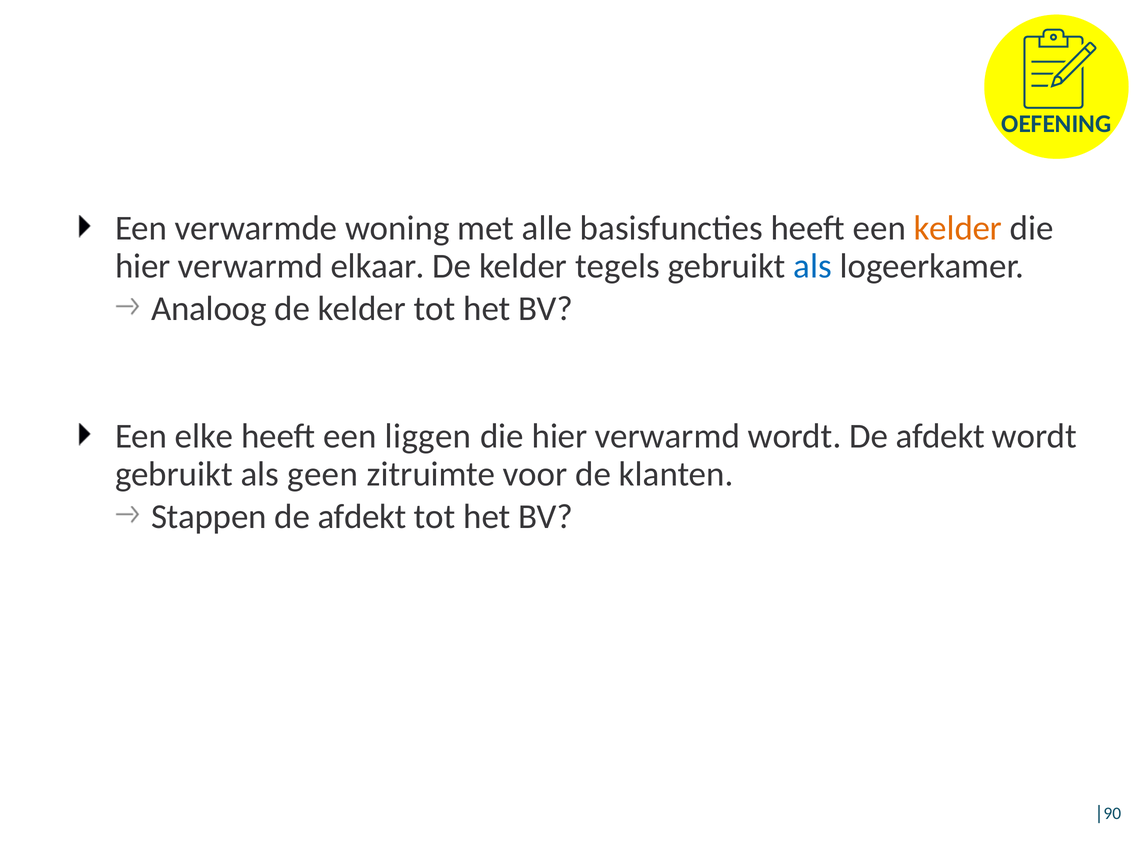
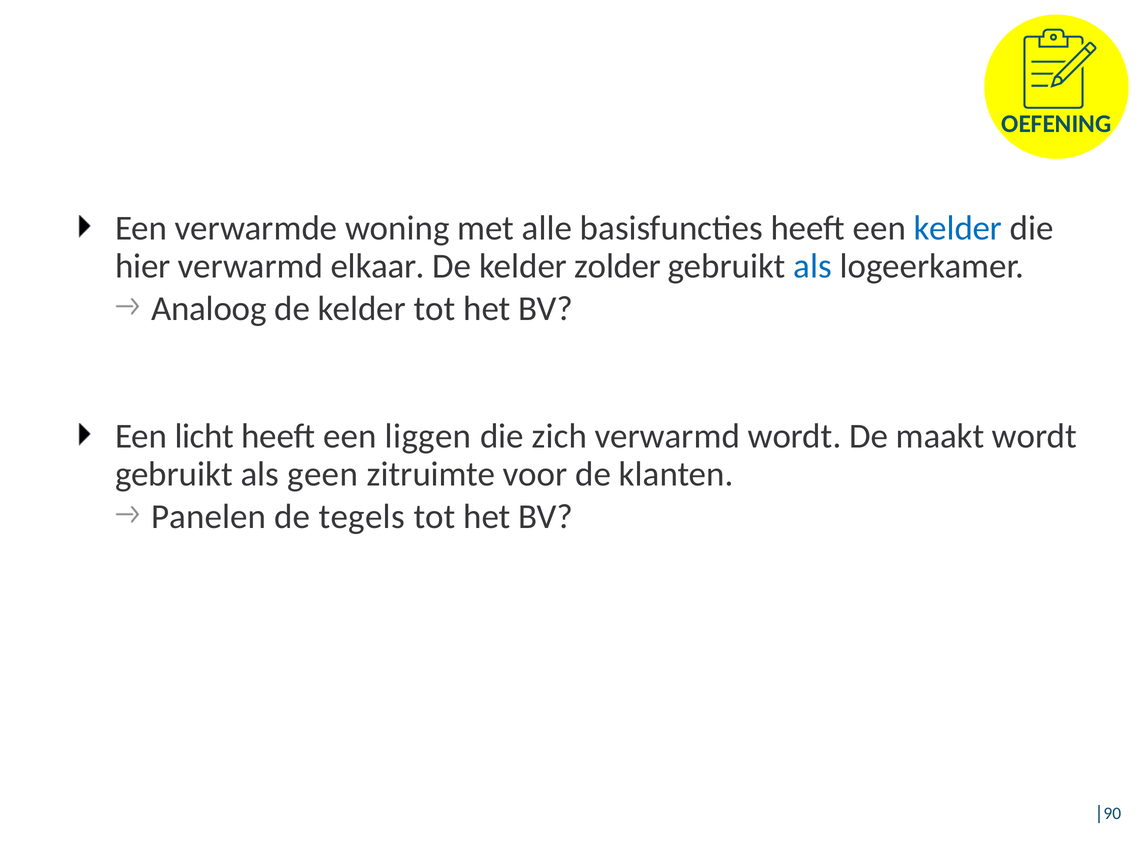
kelder colour: orange -> blue (958, 228)
tegels: tegels -> zolder (618, 266)
elke: elke -> licht (204, 437)
hier: hier -> zich (559, 437)
wordt De afdekt: afdekt -> maakt (940, 437)
Stappen: Stappen -> Panelen (209, 517)
afdekt: afdekt -> tegels (362, 517)
